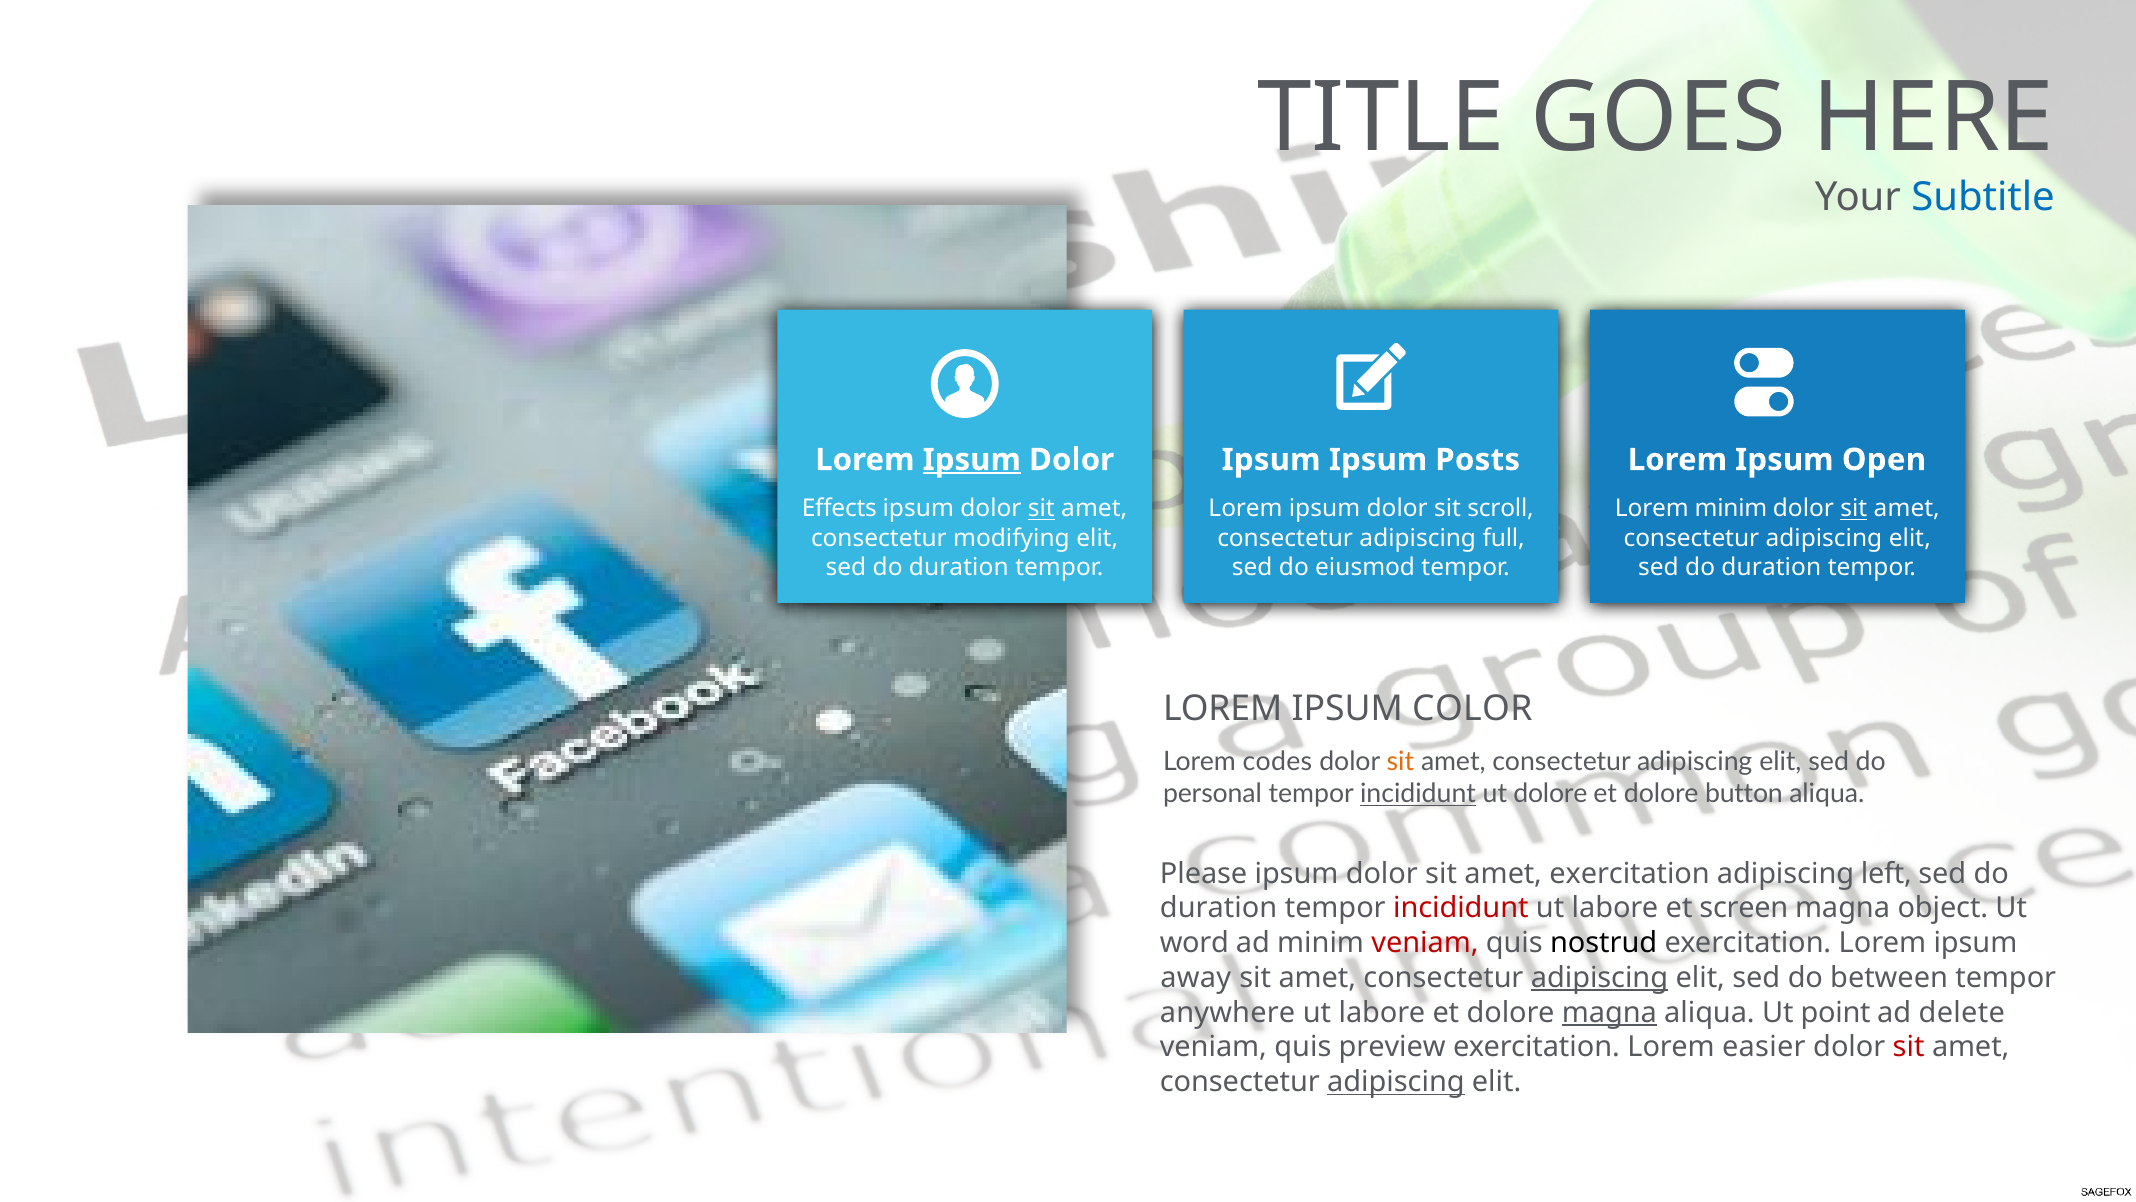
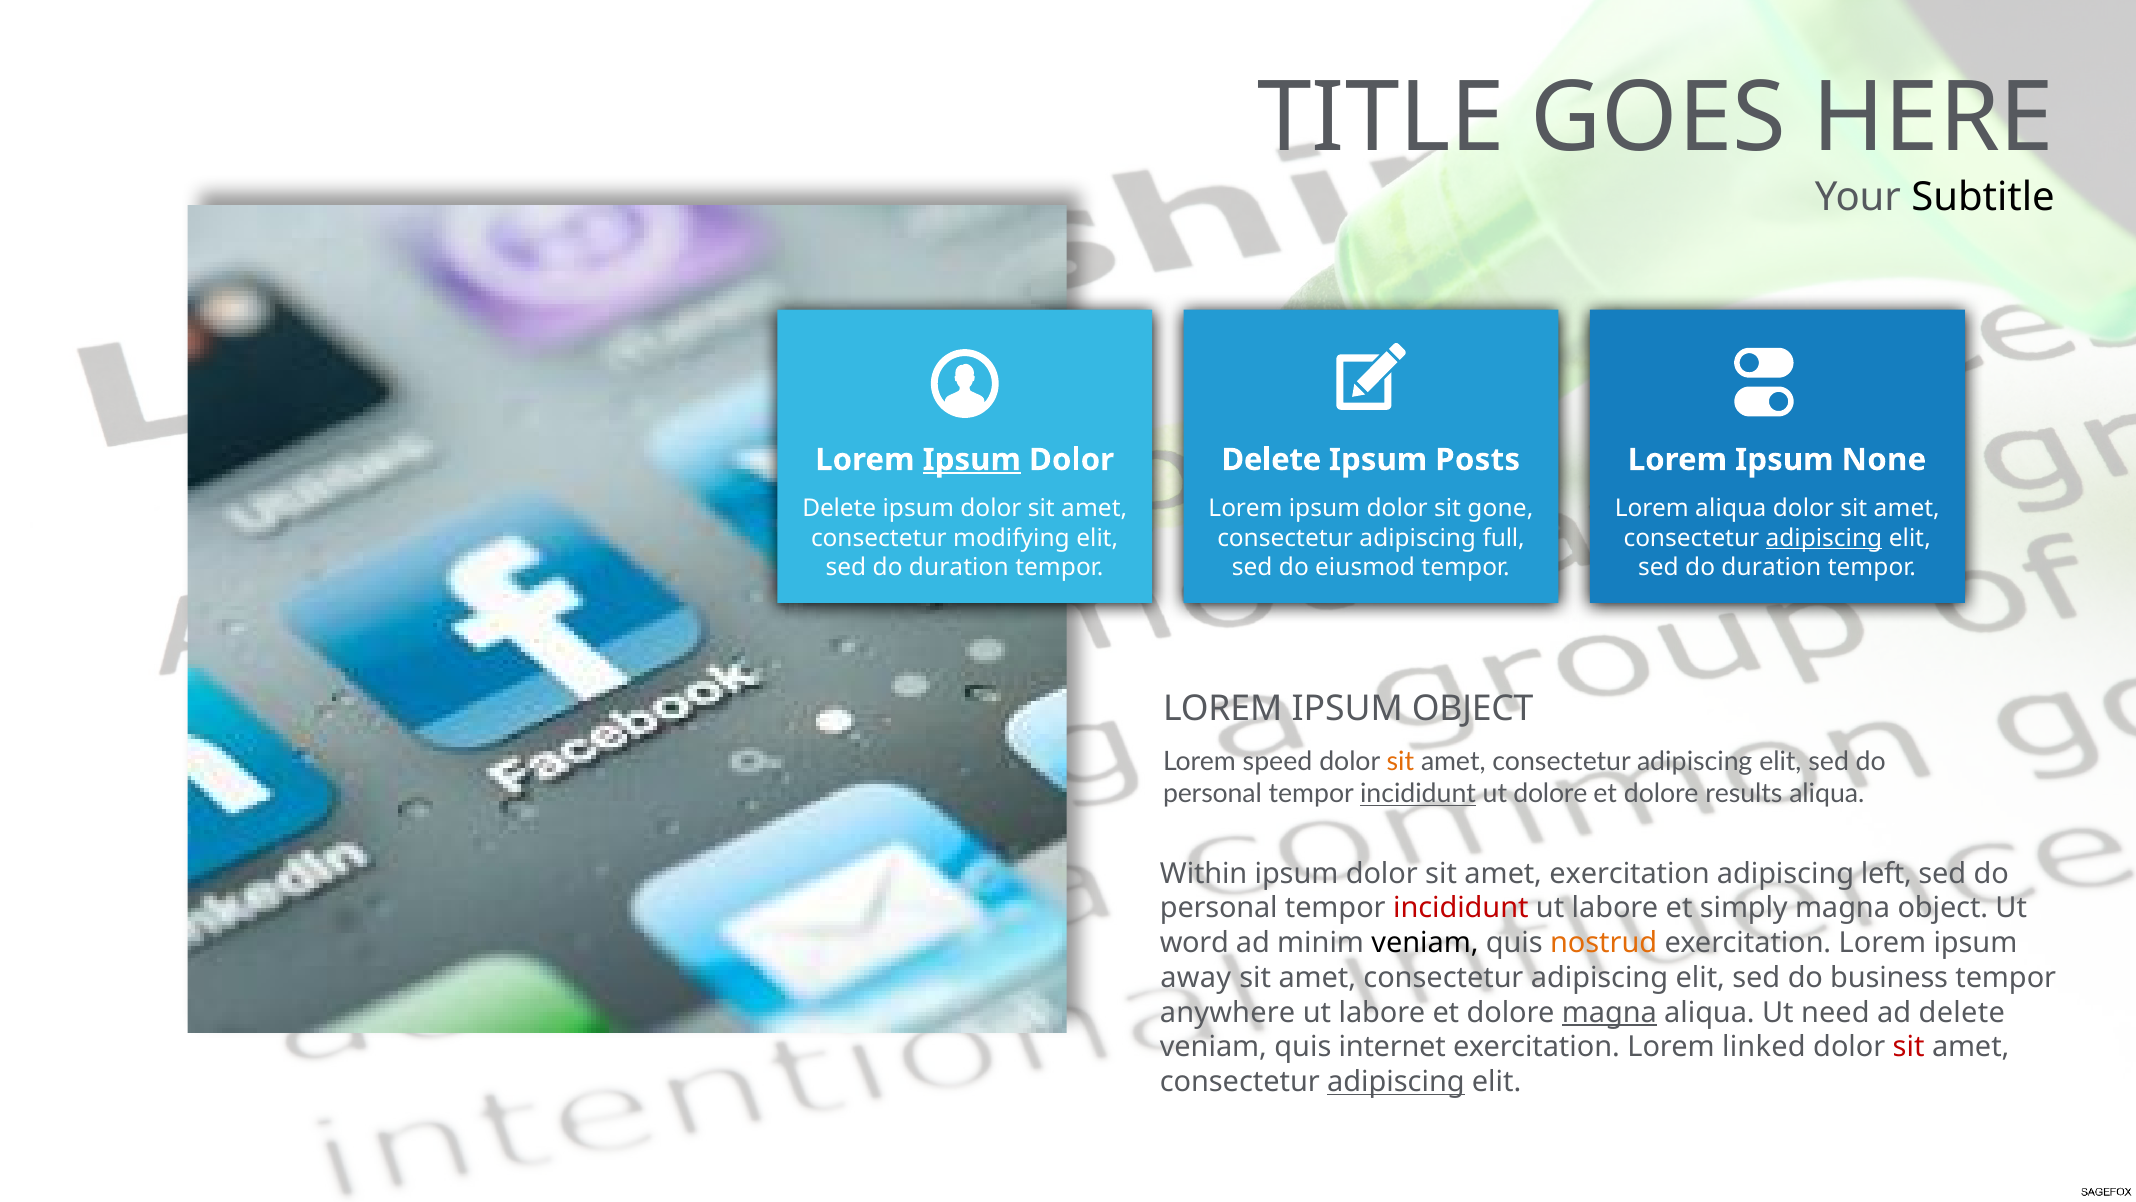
Subtitle colour: blue -> black (1983, 197)
Ipsum: Ipsum -> Delete (1271, 460)
Open: Open -> None (1884, 460)
Effects: Effects -> Delete (839, 509)
sit underline: present -> none (1041, 509)
scroll: scroll -> gone (1500, 509)
Lorem minim: minim -> aliqua (1731, 509)
sit underline: present -> none (1854, 509)
adipiscing underline: none -> present (1824, 538)
IPSUM COLOR: COLOR -> OBJECT (1473, 709)
codes: codes -> speed (1278, 761)
button: button -> results (1744, 794)
Please: Please -> Within (1204, 873)
duration: duration -> personal (1219, 908)
screen: screen -> simply (1744, 908)
veniam colour: red -> black (1425, 943)
nostrud colour: black -> orange (1604, 943)
adipiscing underline: present -> none (1600, 977)
between: between -> business (1889, 977)
point: point -> need (1835, 1012)
preview: preview -> internet (1392, 1047)
easier: easier -> linked (1764, 1047)
